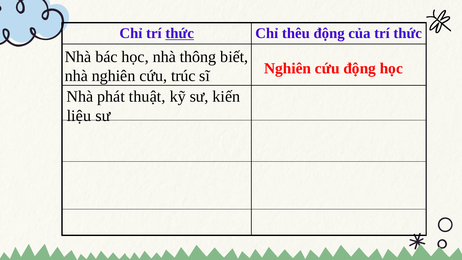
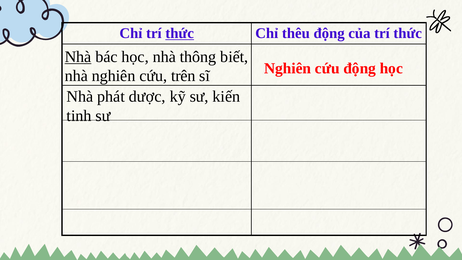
Nhà underline: none -> present (78, 57)
trúc: trúc -> trên (183, 76)
thuật: thuật -> dược (147, 96)
liệu: liệu -> tinh (79, 116)
